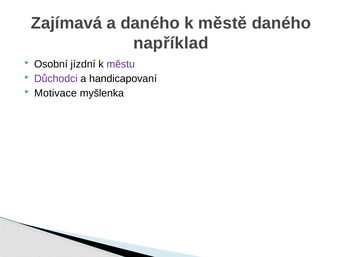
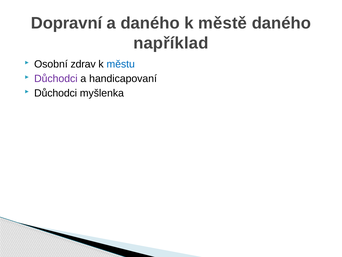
Zajímavá: Zajímavá -> Dopravní (67, 23)
jízdní: jízdní -> zdrav (83, 64)
městu colour: purple -> blue (121, 64)
Motivace: Motivace -> Důchodci (56, 93)
